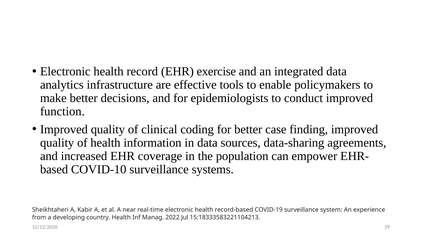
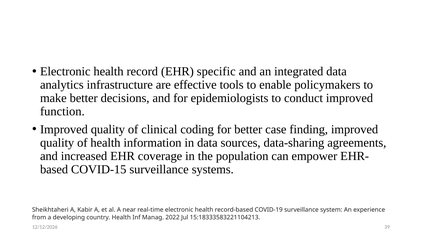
exercise: exercise -> specific (216, 71)
COVID-10: COVID-10 -> COVID-15 (99, 169)
